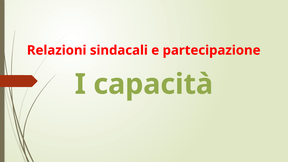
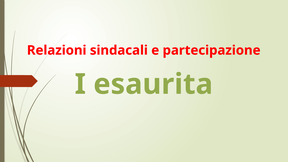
capacità: capacità -> esaurita (153, 84)
